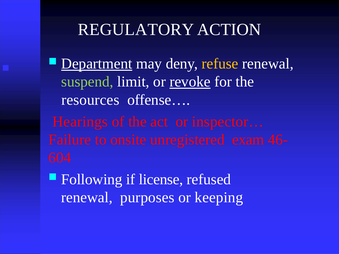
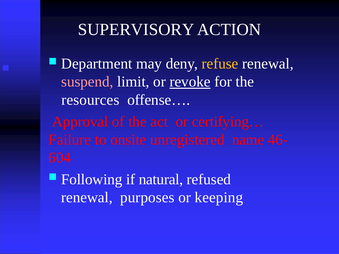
REGULATORY: REGULATORY -> SUPERVISORY (136, 30)
Department underline: present -> none (97, 64)
suspend colour: light green -> pink (87, 82)
Hearings: Hearings -> Approval (80, 122)
inspector…: inspector… -> certifying… (228, 122)
exam: exam -> name (248, 140)
license: license -> natural (161, 180)
